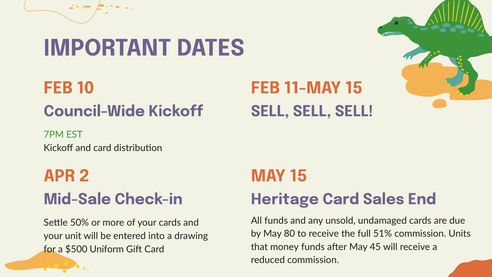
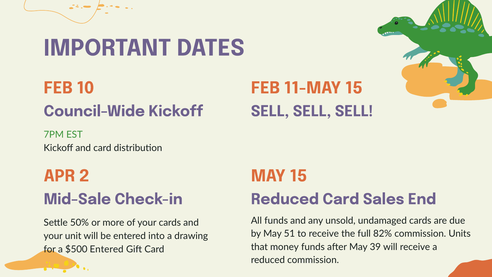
Heritage: Heritage -> Reduced (285, 199)
80: 80 -> 51 (289, 234)
51%: 51% -> 82% (383, 234)
45: 45 -> 39 (375, 247)
$500 Uniform: Uniform -> Entered (107, 249)
